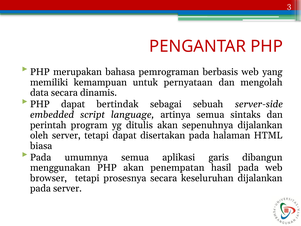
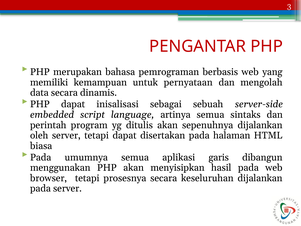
bertindak: bertindak -> inisalisasi (118, 104)
penempatan: penempatan -> menyisipkan (177, 168)
